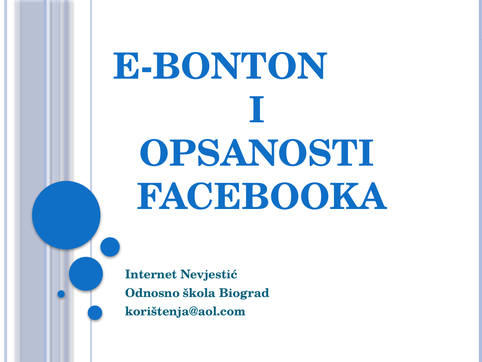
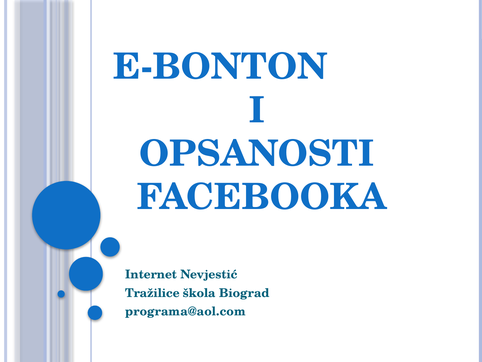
Odnosno: Odnosno -> Tražilice (152, 293)
korištenja@aol.com: korištenja@aol.com -> programa@aol.com (185, 311)
